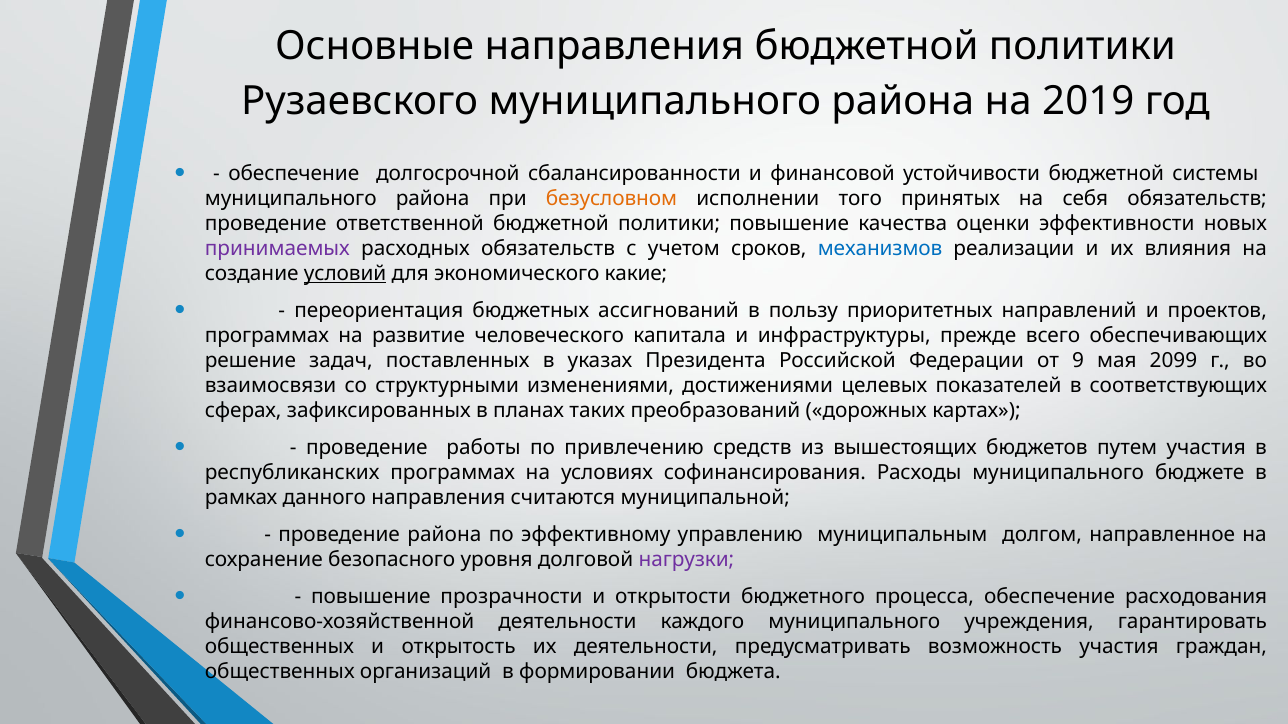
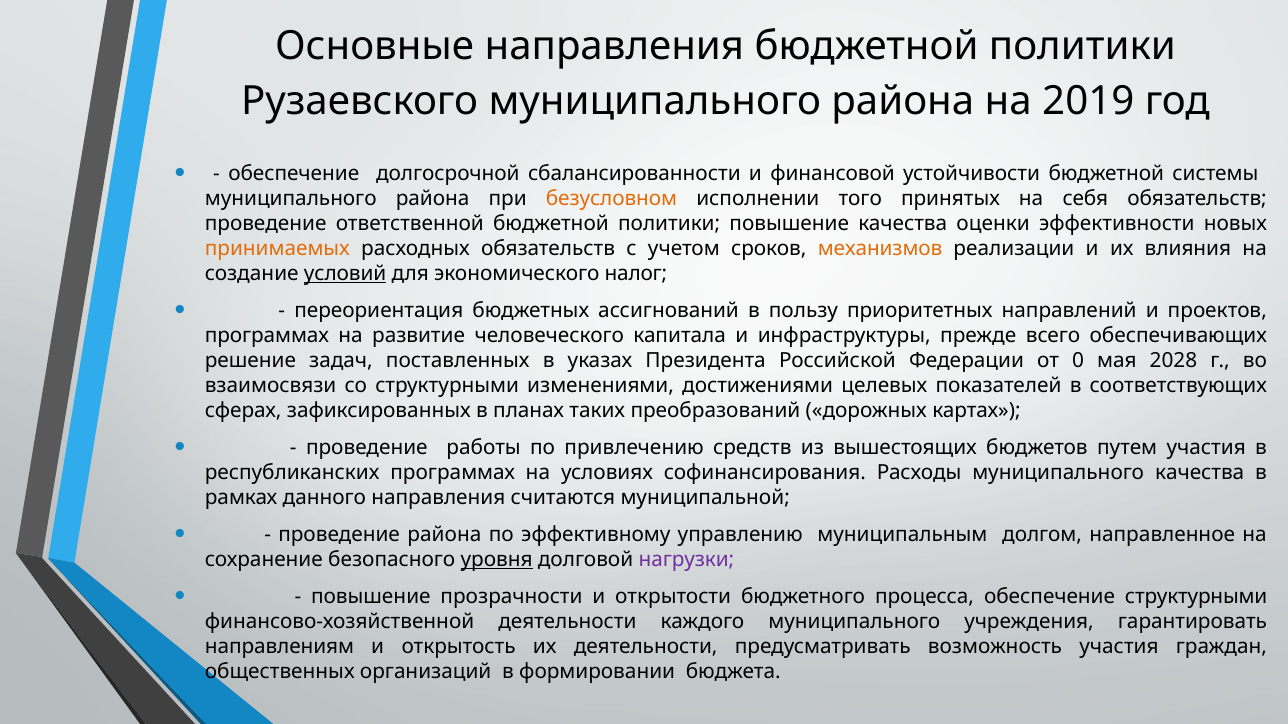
принимаемых colour: purple -> orange (277, 249)
механизмов colour: blue -> orange (880, 249)
какие: какие -> налог (636, 274)
9: 9 -> 0 (1078, 361)
2099: 2099 -> 2028 (1173, 361)
муниципального бюджете: бюджете -> качества (1200, 473)
уровня underline: none -> present (497, 560)
обеспечение расходования: расходования -> структурными (1196, 597)
общественных: общественных -> направлениям (279, 647)
